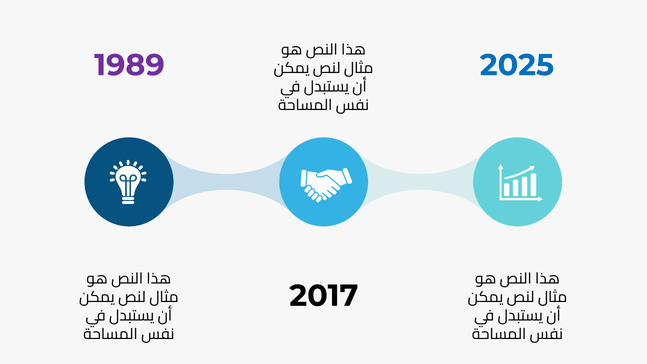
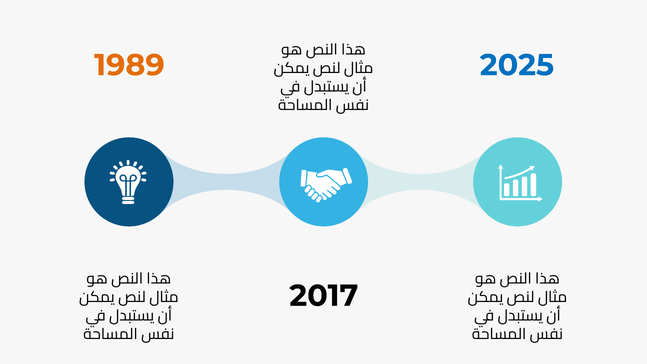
1989 colour: purple -> orange (129, 65)
